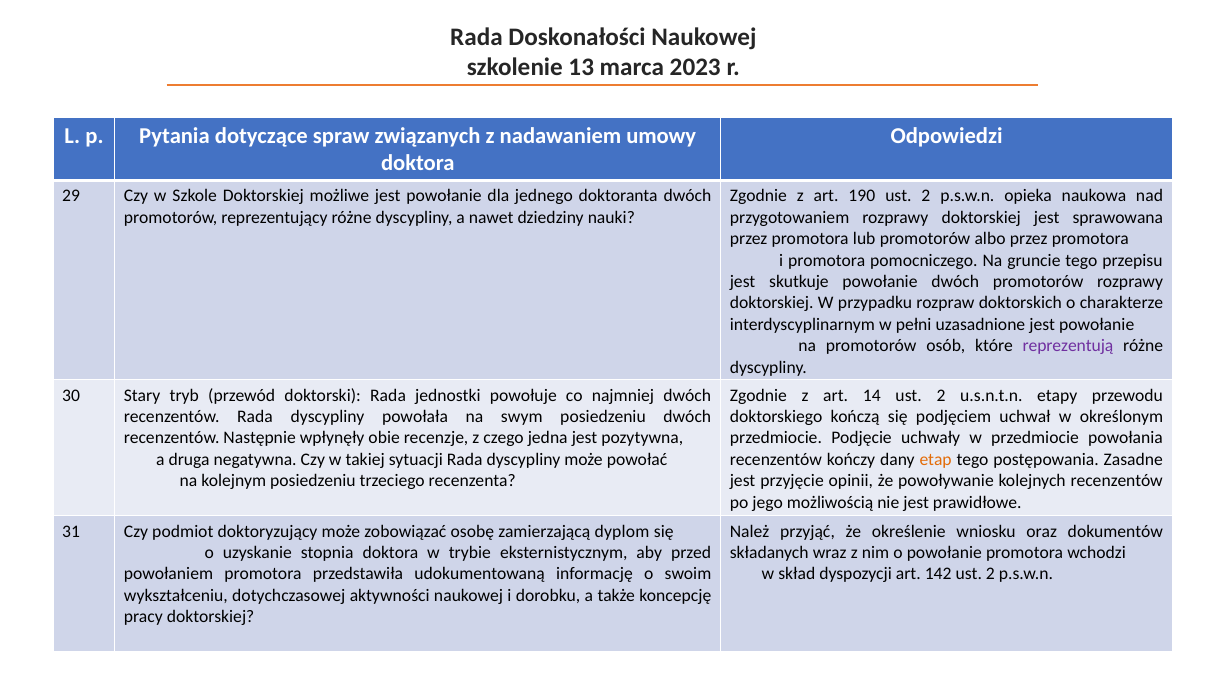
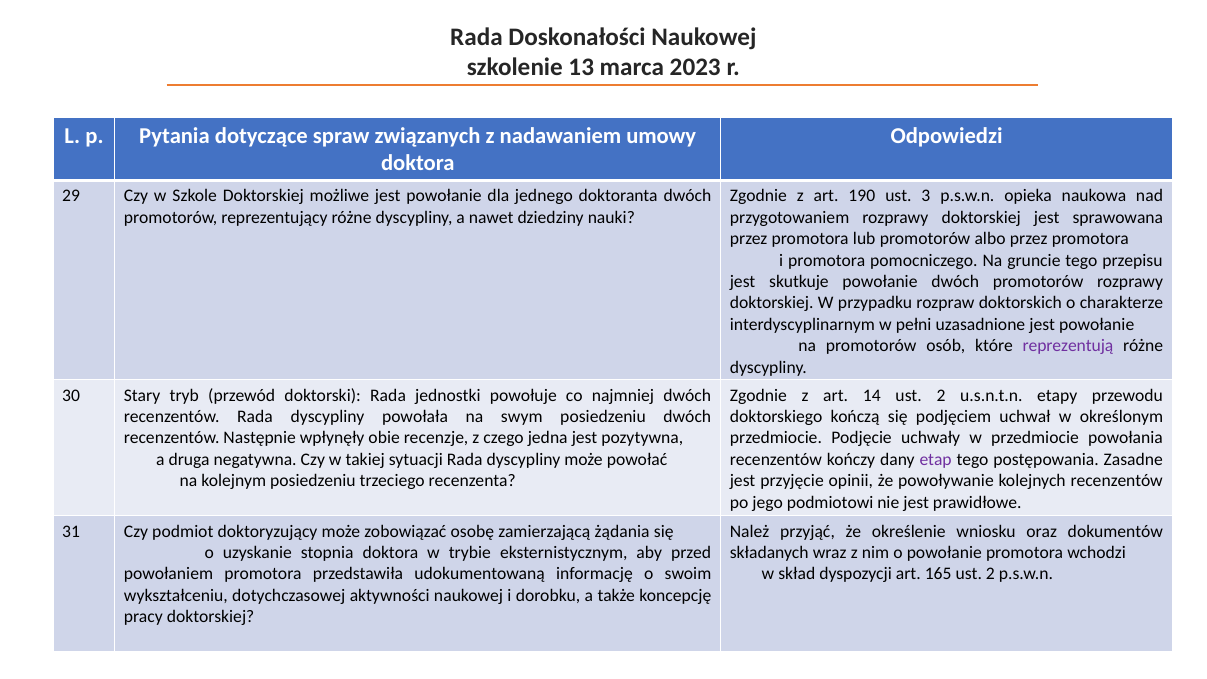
190 ust 2: 2 -> 3 (926, 196)
etap colour: orange -> purple (936, 460)
możliwością: możliwością -> podmiotowi (830, 502)
dyplom: dyplom -> żądania (622, 531)
142: 142 -> 165 (938, 574)
